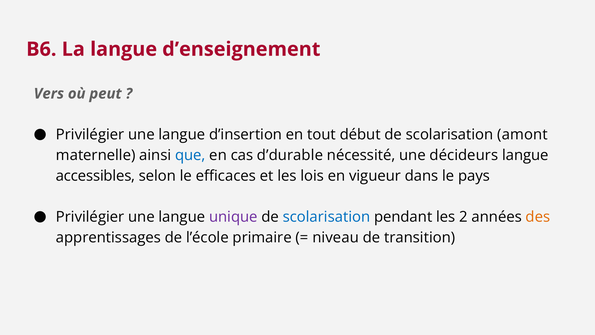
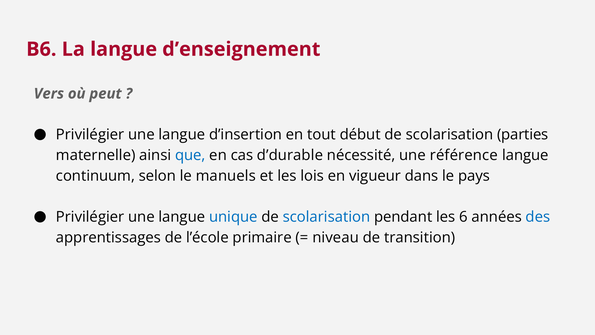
amont: amont -> parties (523, 135)
décideurs: décideurs -> référence (464, 155)
accessibles: accessibles -> continuum (95, 176)
efficaces: efficaces -> manuels (226, 176)
unique colour: purple -> blue (233, 217)
2: 2 -> 6 (463, 217)
des colour: orange -> blue (538, 217)
